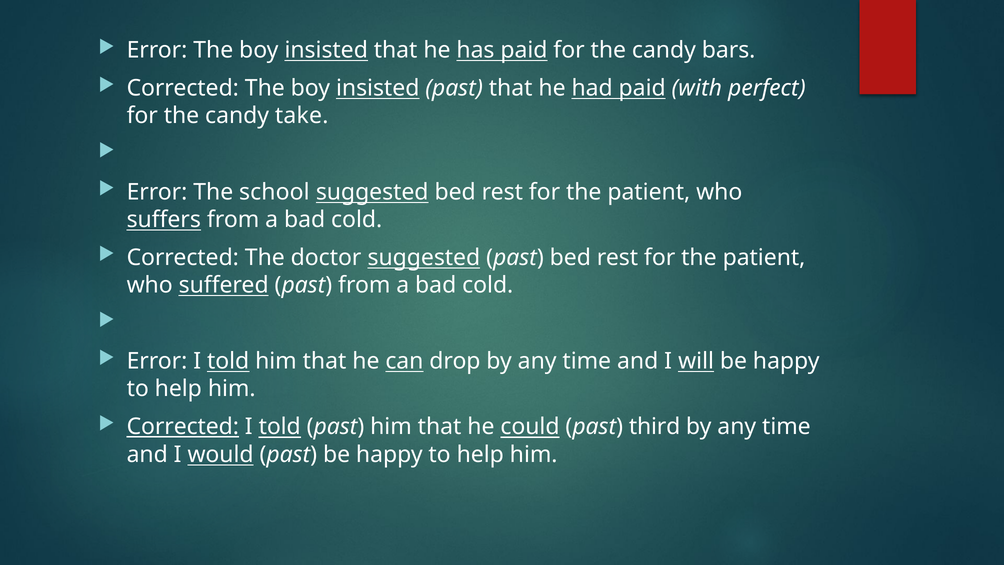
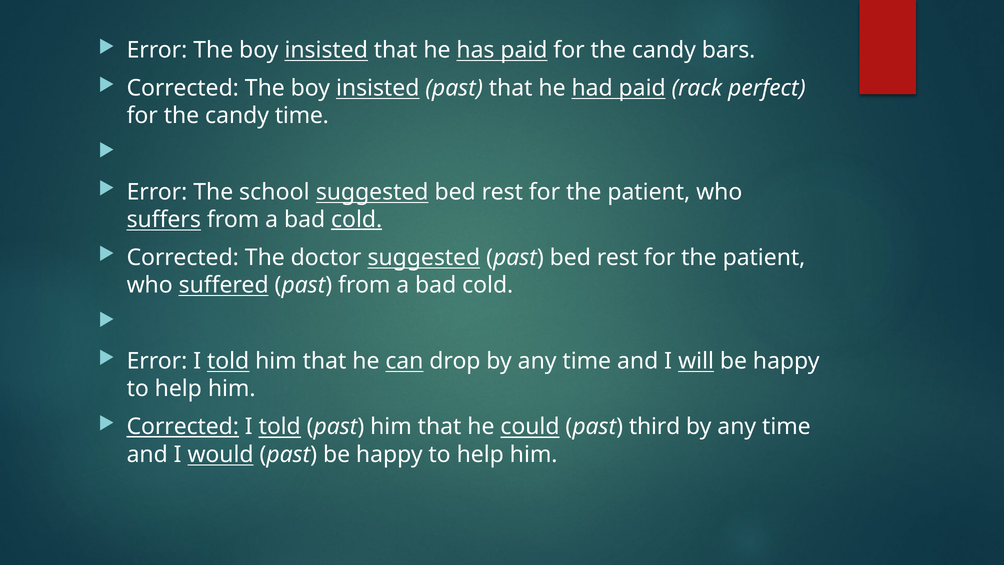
with: with -> rack (697, 88)
candy take: take -> time (302, 116)
cold underline: none -> present (357, 219)
